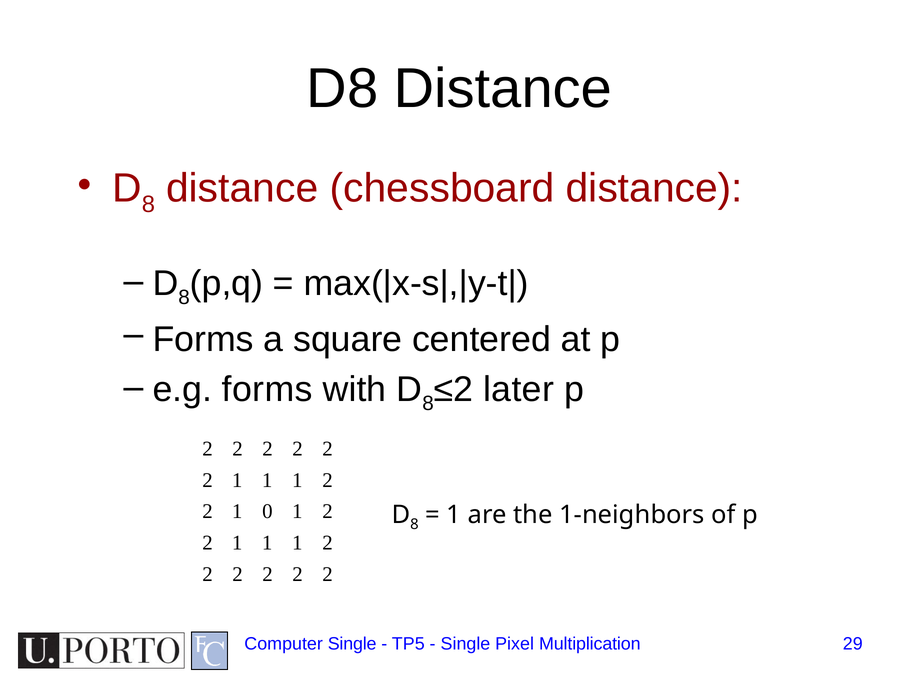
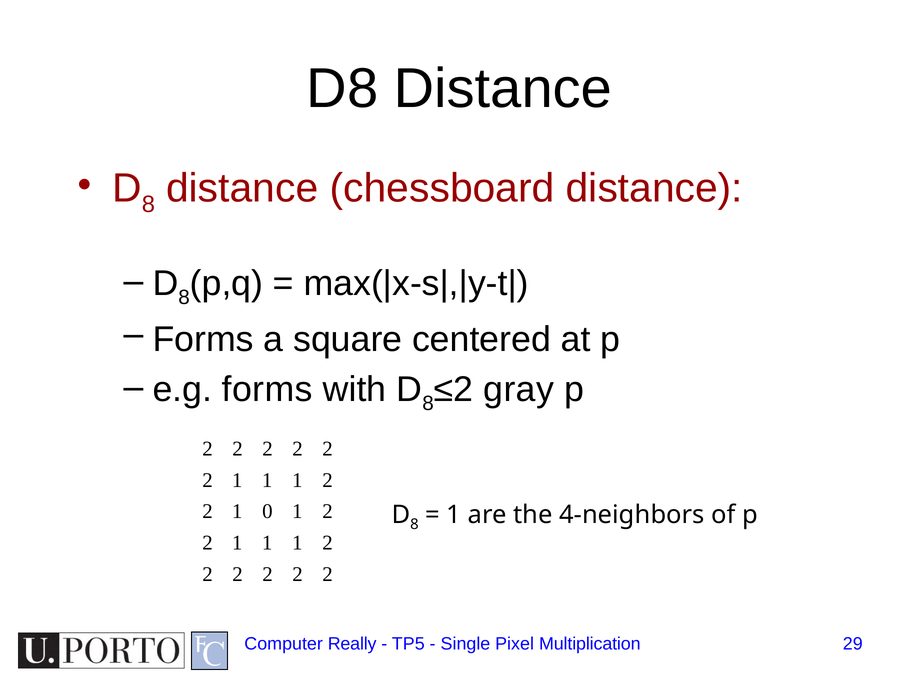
later: later -> gray (519, 390)
1-neighbors: 1-neighbors -> 4-neighbors (632, 515)
Computer Single: Single -> Really (352, 644)
